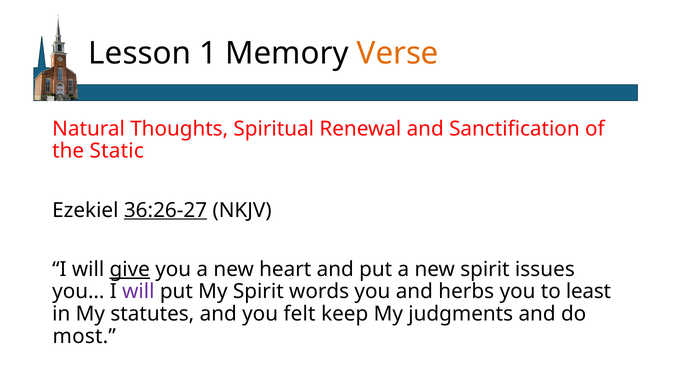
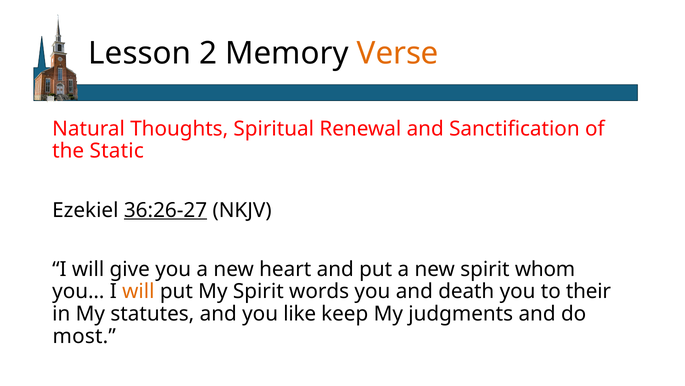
1: 1 -> 2 (208, 53)
give underline: present -> none (130, 269)
issues: issues -> whom (545, 269)
will colour: purple -> orange (138, 291)
herbs: herbs -> death (466, 291)
least: least -> their (588, 291)
felt: felt -> like (300, 313)
